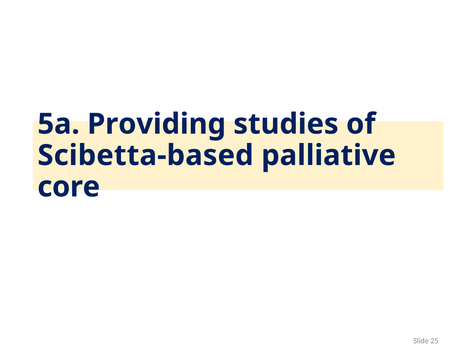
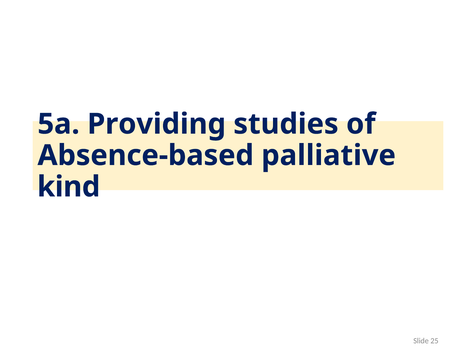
Scibetta-based: Scibetta-based -> Absence-based (146, 155)
core: core -> kind (69, 187)
